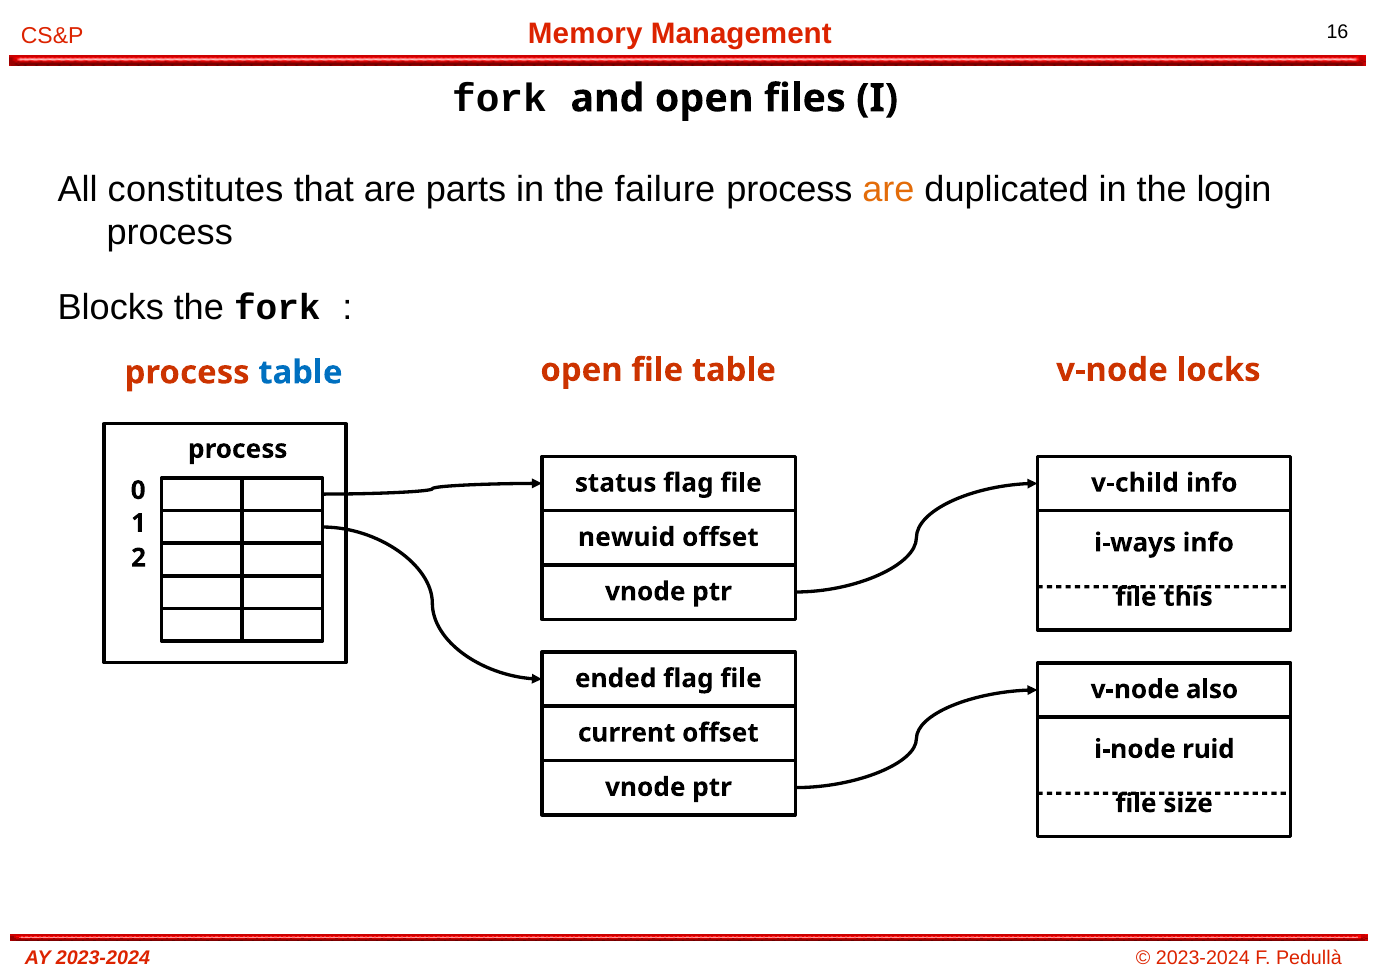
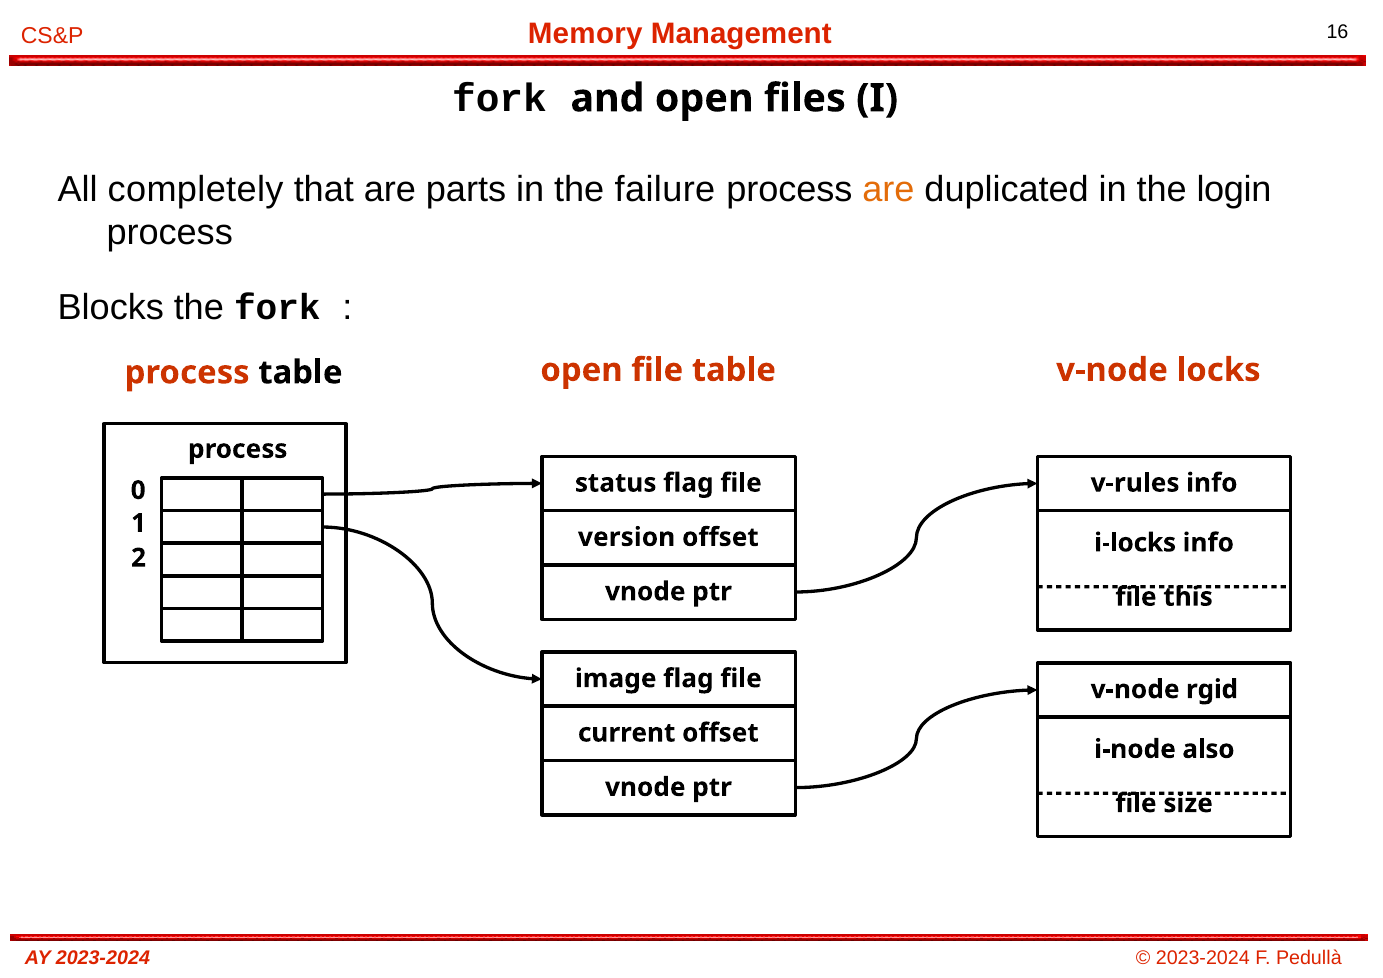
constitutes: constitutes -> completely (196, 190)
table colour: blue -> black (300, 372)
v-child: v-child -> v-rules (1135, 483)
newuid: newuid -> version (627, 537)
i-ways: i-ways -> i-locks (1135, 543)
ended: ended -> image (616, 678)
also: also -> rgid (1212, 689)
ruid: ruid -> also (1208, 749)
